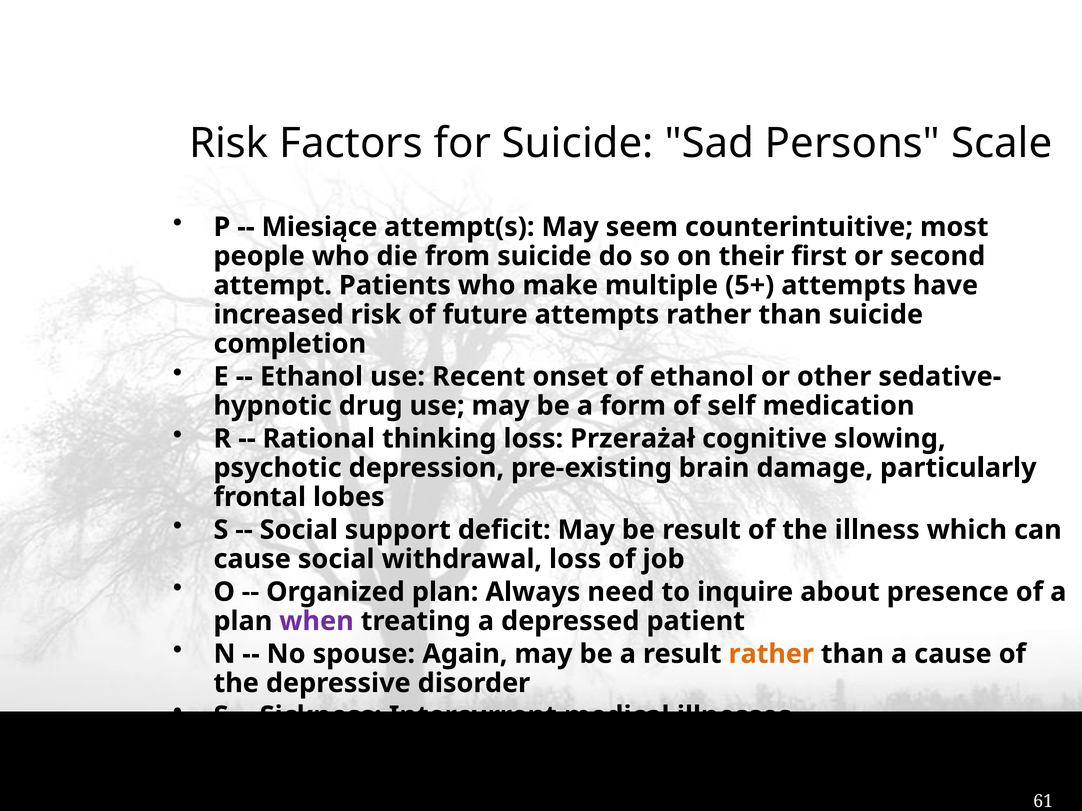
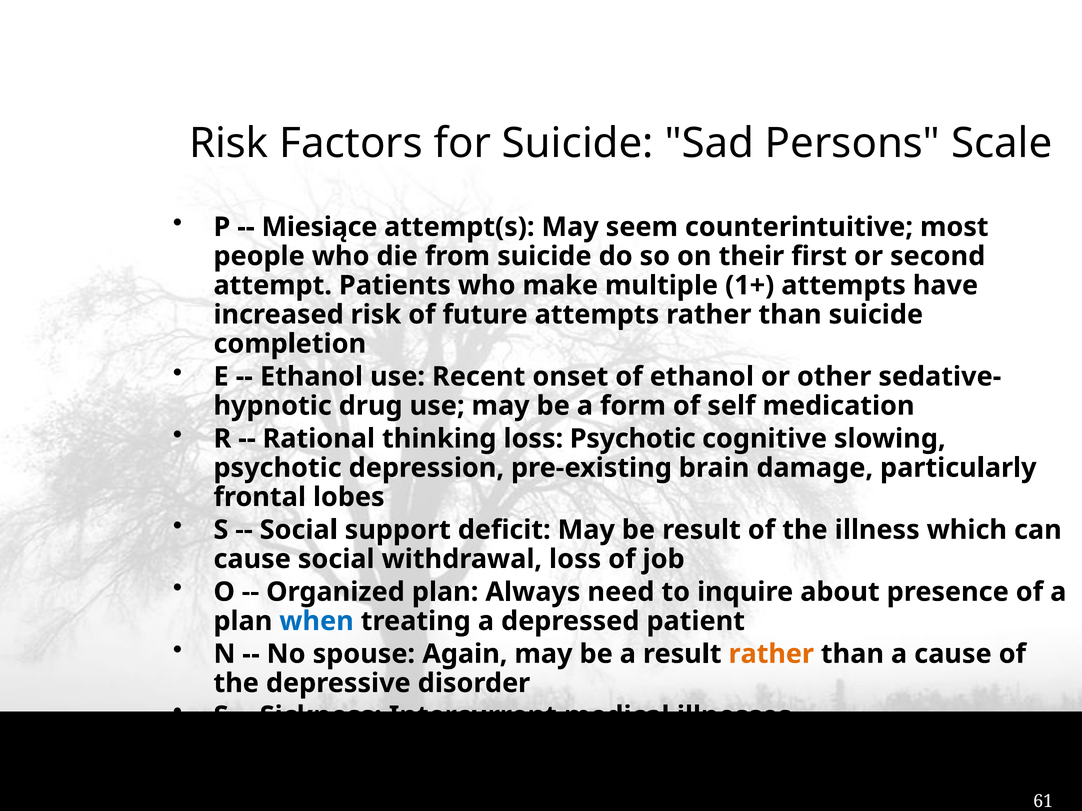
5+: 5+ -> 1+ (750, 286)
loss Przerażał: Przerażał -> Psychotic (633, 439)
when colour: purple -> blue (317, 621)
